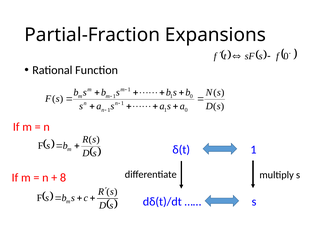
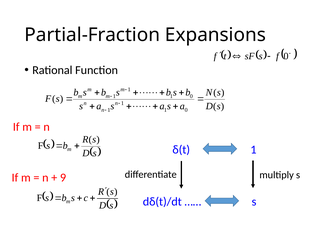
8: 8 -> 9 (63, 178)
